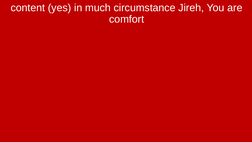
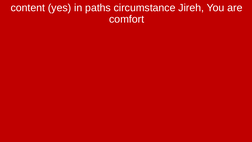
much: much -> paths (98, 8)
